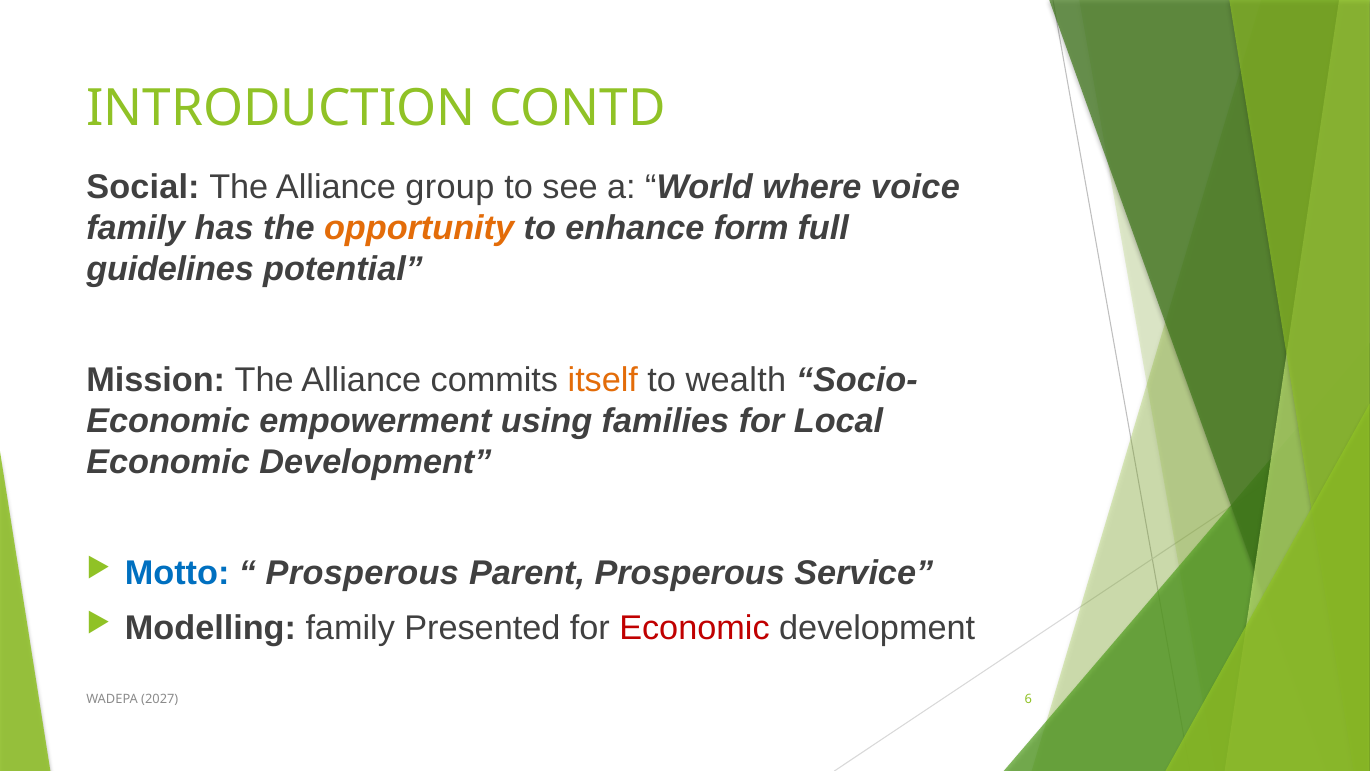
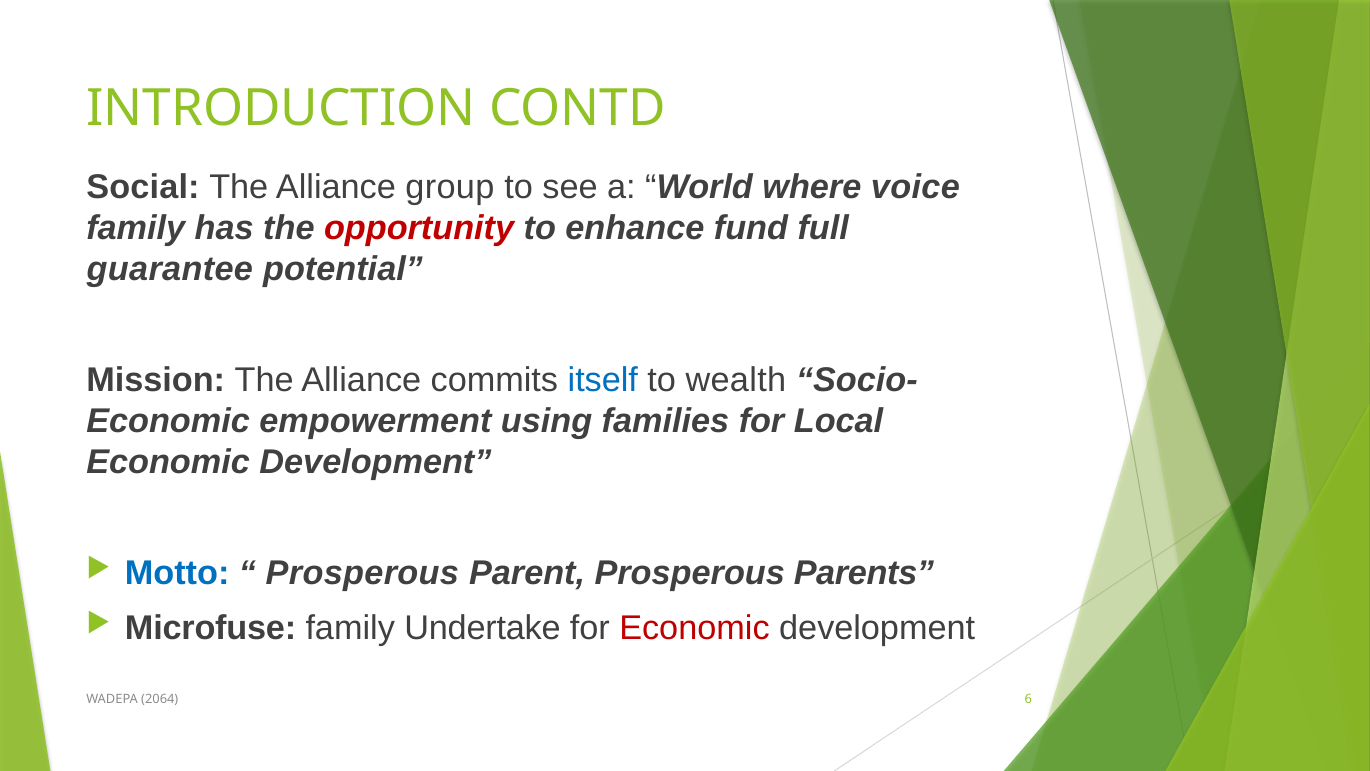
opportunity colour: orange -> red (419, 228)
form: form -> fund (751, 228)
guidelines: guidelines -> guarantee (170, 269)
itself colour: orange -> blue (603, 380)
Service: Service -> Parents (864, 573)
Modelling: Modelling -> Microfuse (211, 628)
Presented: Presented -> Undertake (482, 628)
2027: 2027 -> 2064 (160, 699)
